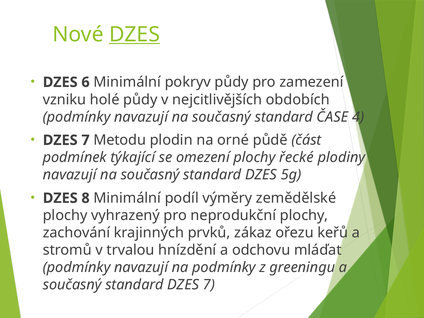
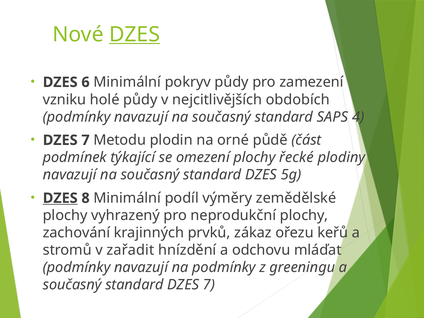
ČASE: ČASE -> SAPS (332, 117)
DZES underline: none -> present (60, 198)
trvalou: trvalou -> zařadit (131, 250)
